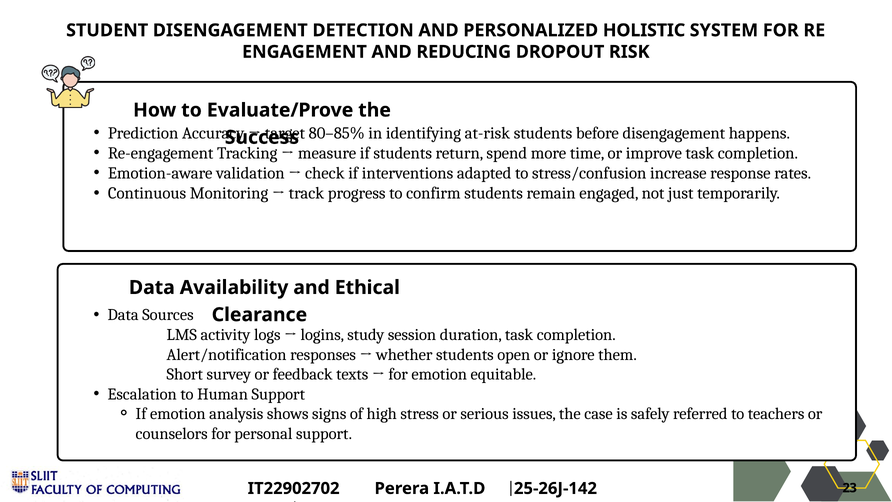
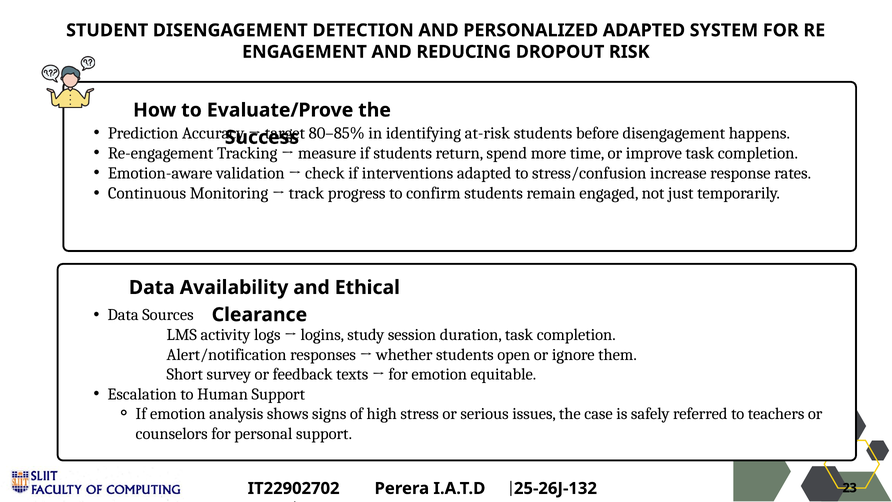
PERSONALIZED HOLISTIC: HOLISTIC -> ADAPTED (644, 30)
25-26J-142: 25-26J-142 -> 25-26J-132 (555, 488)
